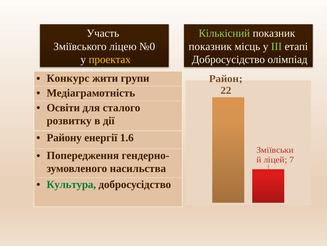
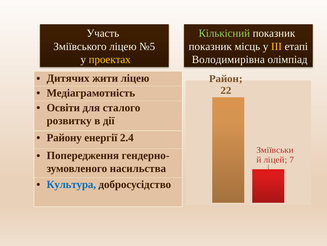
№0: №0 -> №5 (147, 46)
ІІІ colour: light green -> yellow (276, 46)
Добросусідство: Добросусідство -> Володимирівна (228, 59)
Конкурс: Конкурс -> Дитячих (68, 78)
жити групи: групи -> ліцею (135, 78)
1.6: 1.6 -> 2.4 (127, 137)
Культура colour: green -> blue (71, 184)
